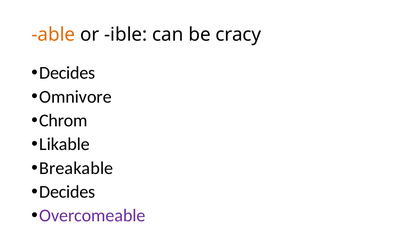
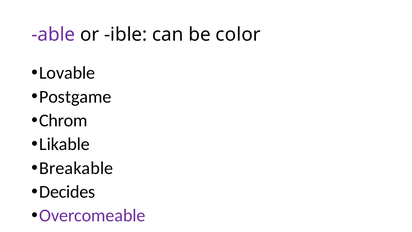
able colour: orange -> purple (53, 35)
cracy: cracy -> color (238, 35)
Decides: Decides -> Lovable (67, 73)
Omnivore: Omnivore -> Postgame (75, 97)
